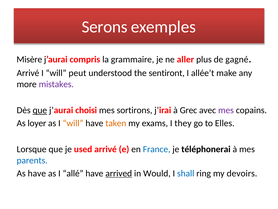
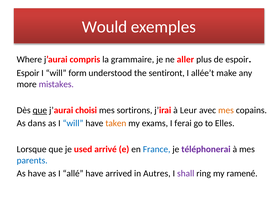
Serons: Serons -> Would (105, 27)
Misère: Misère -> Where (29, 59)
de gagné: gagné -> espoir (237, 59)
Arrivé: Arrivé -> Espoir (28, 73)
peut: peut -> form (78, 73)
Grec: Grec -> Leur (188, 110)
mes colour: purple -> orange (226, 110)
loyer: loyer -> dans (37, 123)
will colour: orange -> blue (73, 123)
they: they -> ferai (183, 123)
téléphonerai colour: black -> purple (206, 149)
arrived underline: present -> none (119, 173)
Would: Would -> Autres (157, 173)
shall colour: blue -> purple (186, 173)
devoirs: devoirs -> ramené (242, 173)
